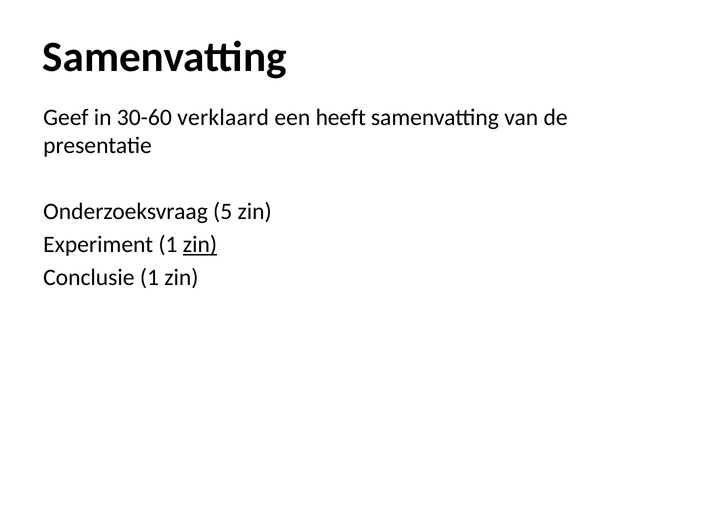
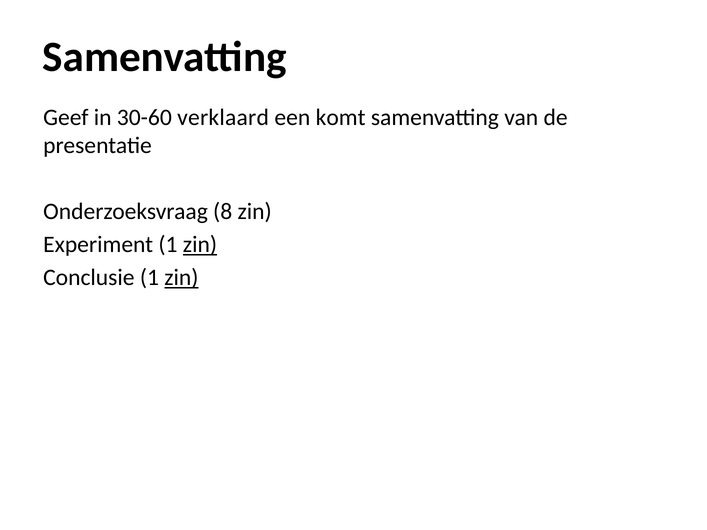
heeft: heeft -> komt (341, 117)
5: 5 -> 8 (223, 212)
zin underline: none -> present (181, 278)
